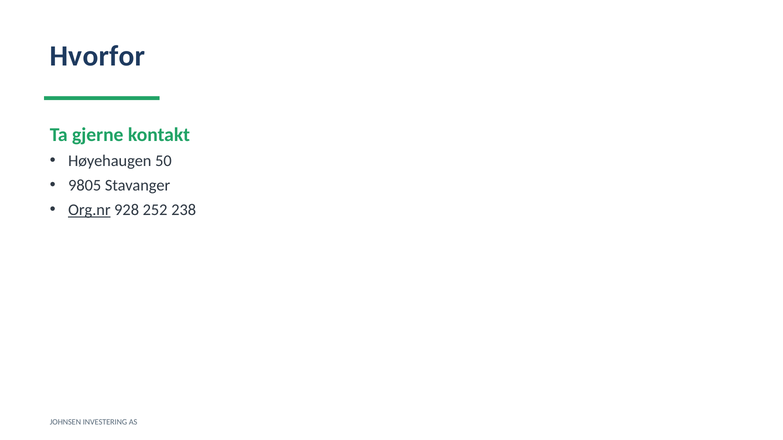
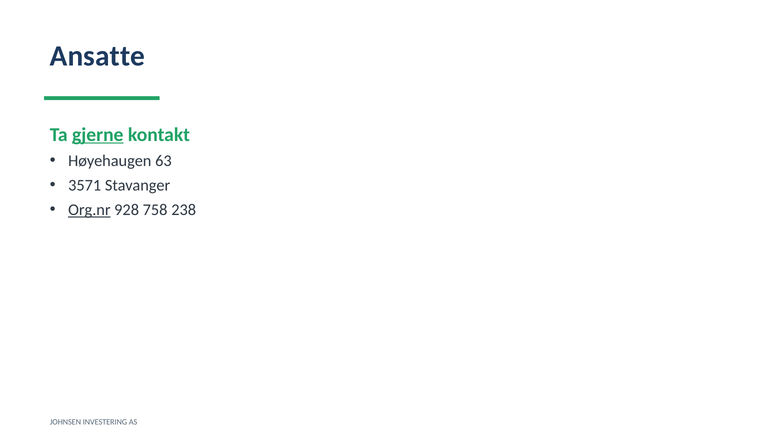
Hvorfor: Hvorfor -> Ansatte (97, 56)
gjerne underline: none -> present (98, 135)
50: 50 -> 63 (163, 161)
9805: 9805 -> 3571 (85, 185)
252: 252 -> 758 (155, 210)
